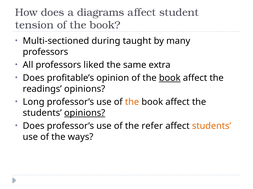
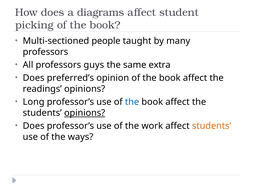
tension: tension -> picking (34, 25)
during: during -> people (106, 41)
liked: liked -> guys (94, 65)
profitable’s: profitable’s -> preferred’s (70, 78)
book underline: present -> none (170, 78)
the colour: orange -> blue (132, 102)
refer: refer -> work (152, 126)
